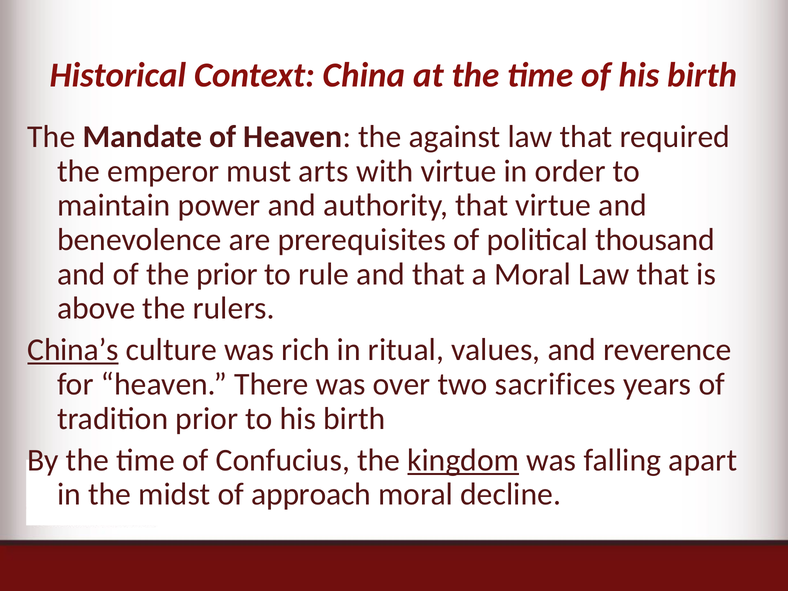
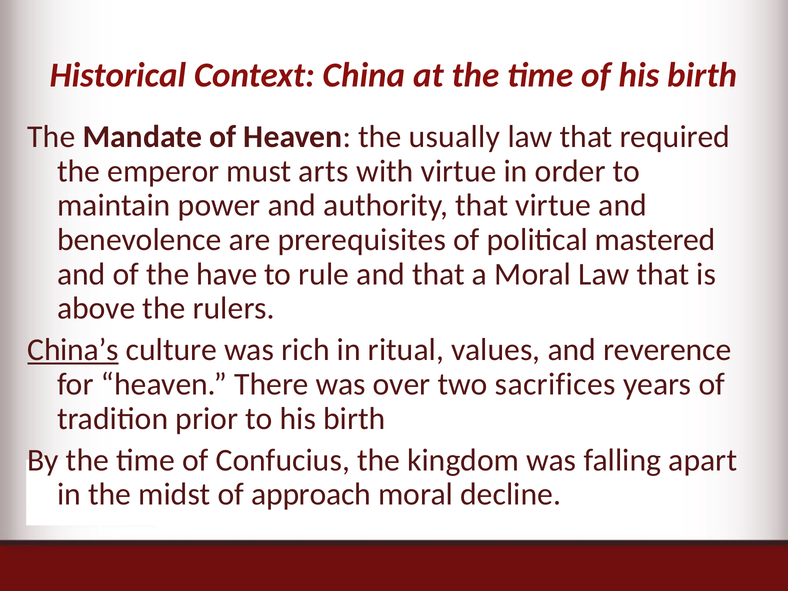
against: against -> usually (454, 137)
thousand: thousand -> mastered (655, 240)
the prior: prior -> have (227, 274)
kingdom underline: present -> none (463, 460)
